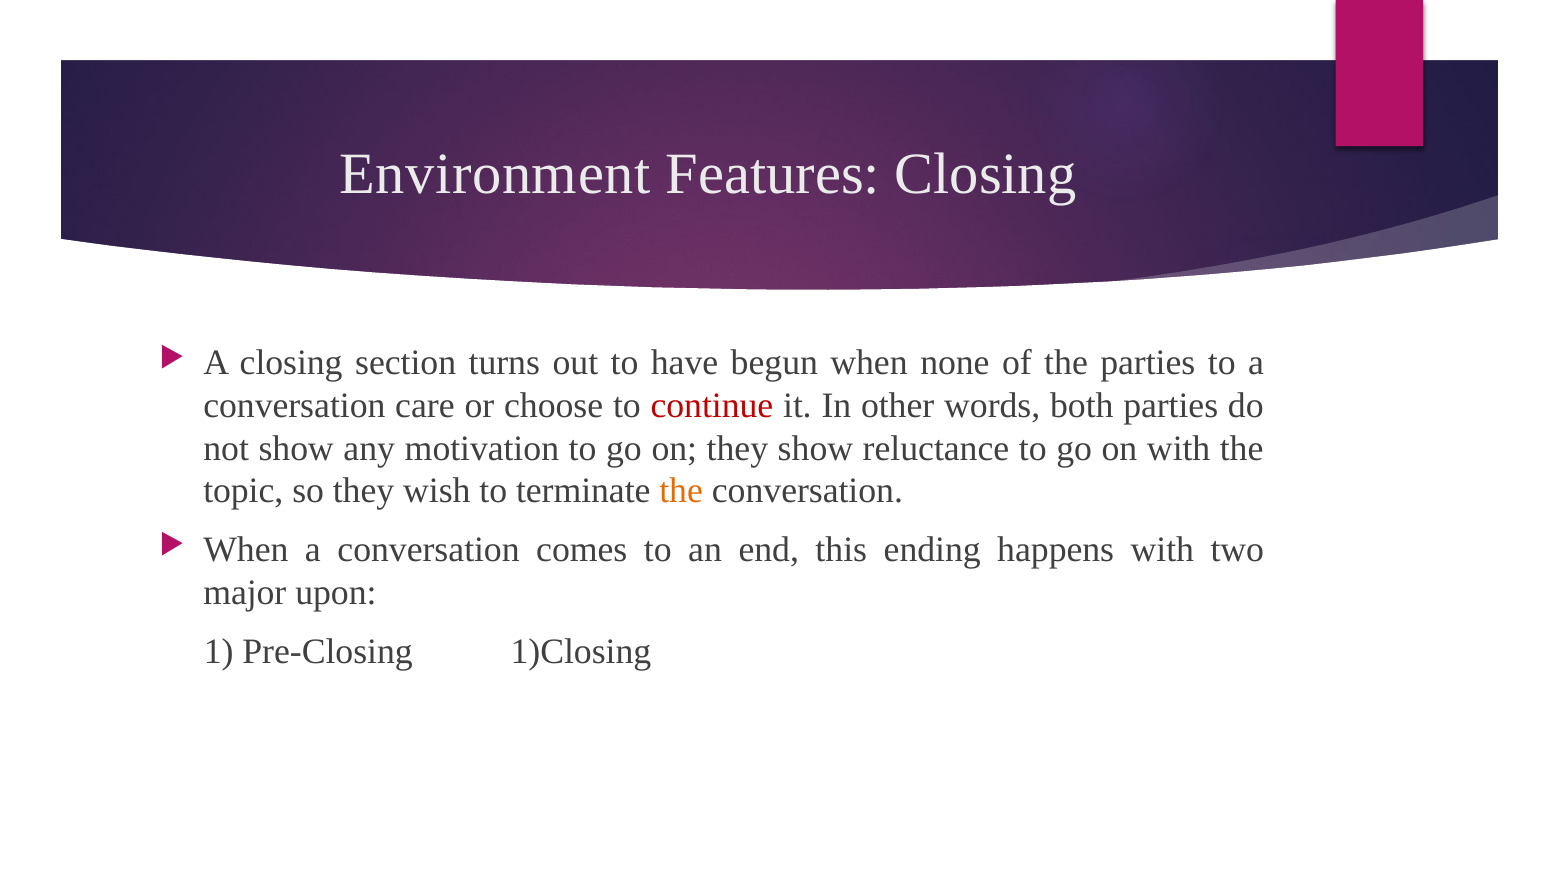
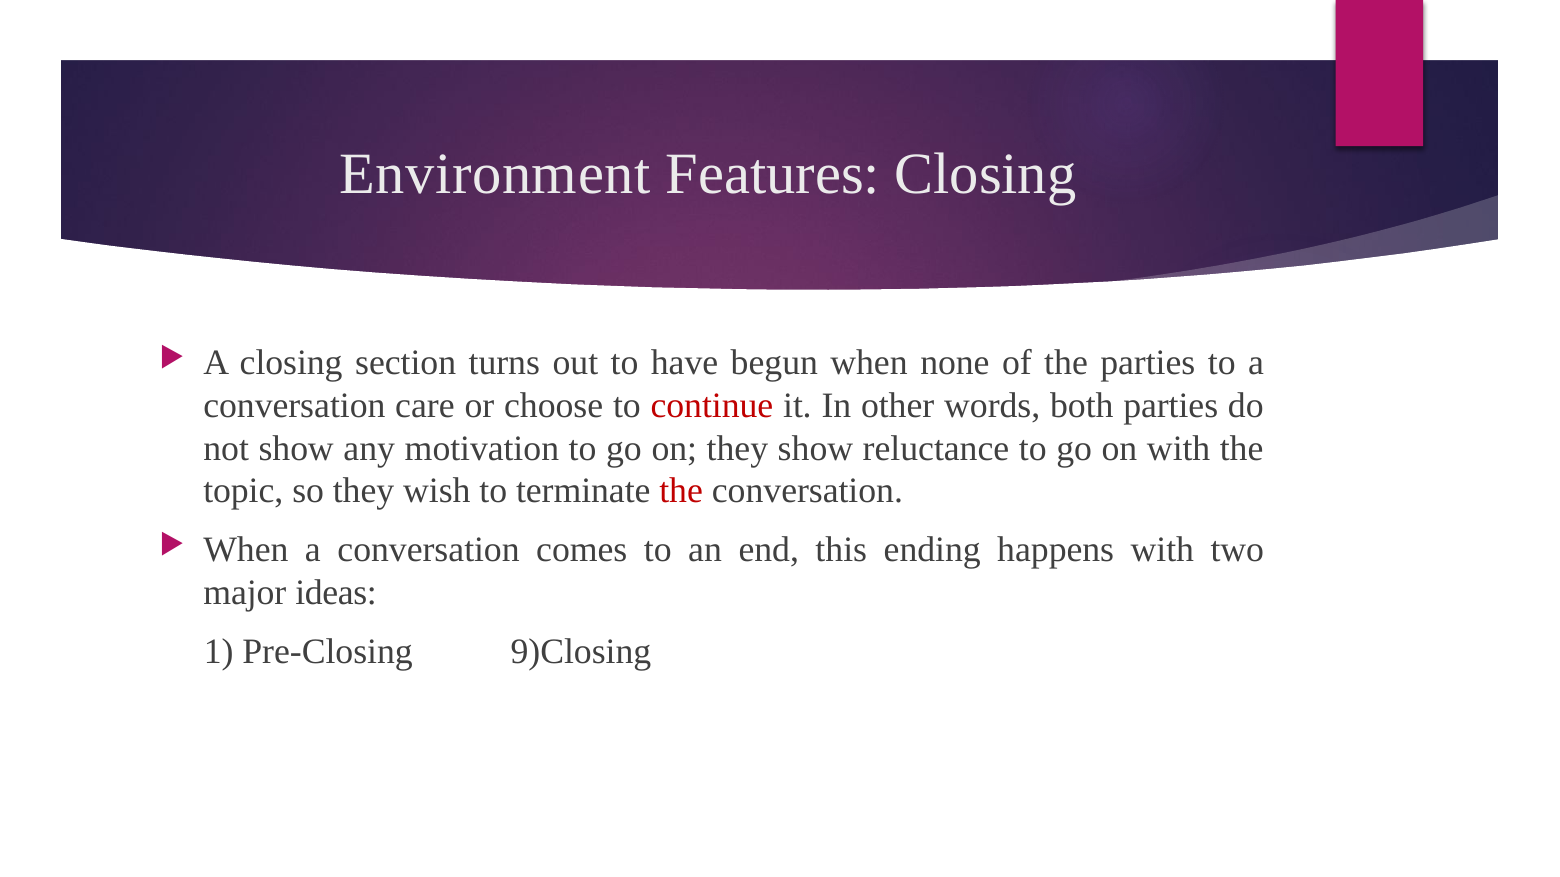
the colour: orange -> red (681, 491)
upon: upon -> ideas (336, 593)
1)Closing: 1)Closing -> 9)Closing (581, 652)
